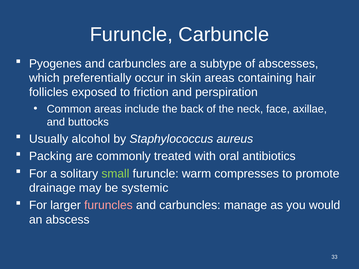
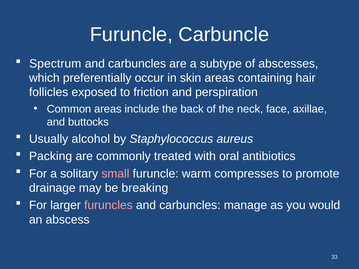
Pyogenes: Pyogenes -> Spectrum (55, 64)
small colour: light green -> pink (115, 174)
systemic: systemic -> breaking (145, 188)
